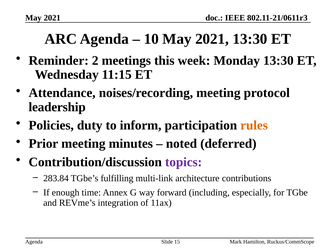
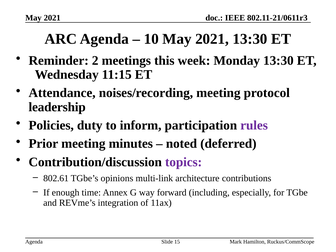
rules colour: orange -> purple (254, 125)
283.84: 283.84 -> 802.61 (56, 178)
fulfilling: fulfilling -> opinions (117, 178)
